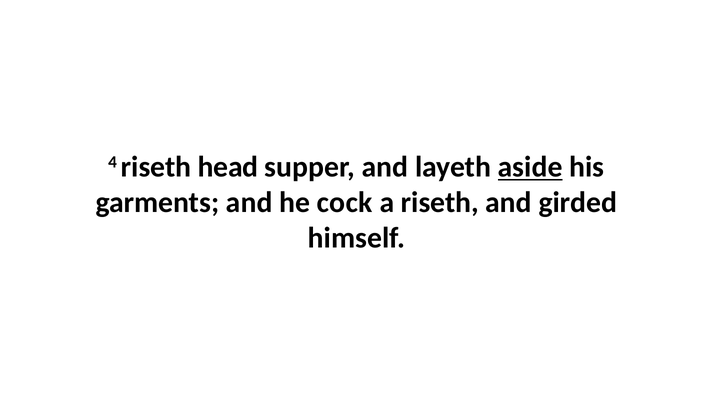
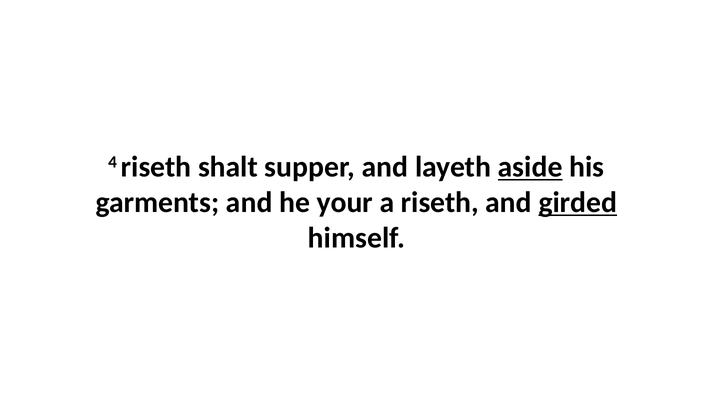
head: head -> shalt (228, 167)
cock: cock -> your (345, 203)
girded underline: none -> present (578, 203)
